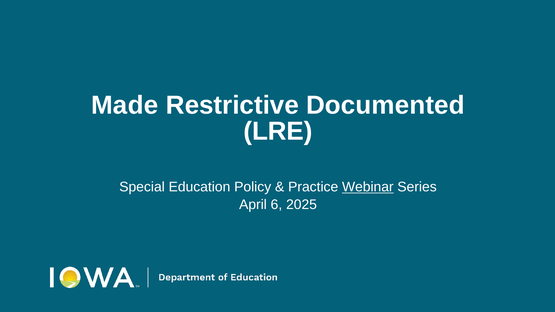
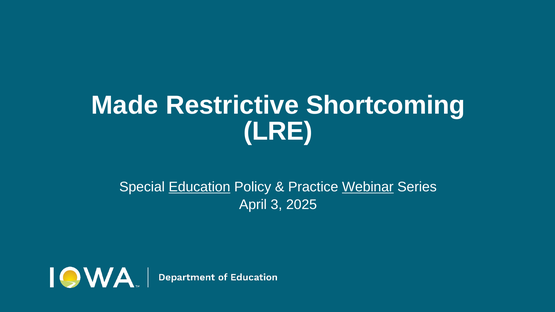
Documented: Documented -> Shortcoming (386, 105)
Education underline: none -> present (199, 187)
6: 6 -> 3 (276, 205)
